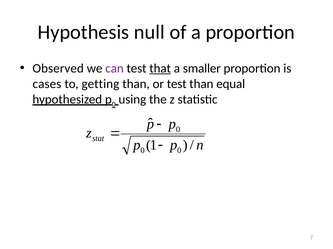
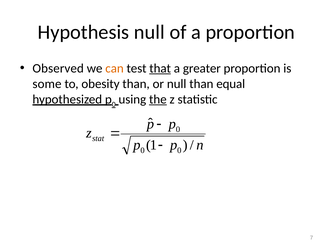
can colour: purple -> orange (115, 69)
smaller: smaller -> greater (202, 69)
cases: cases -> some (47, 84)
getting: getting -> obesity (100, 84)
or test: test -> null (177, 84)
the underline: none -> present (158, 100)
